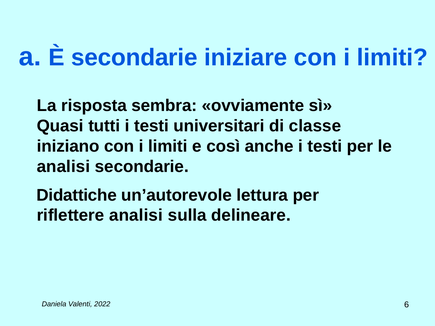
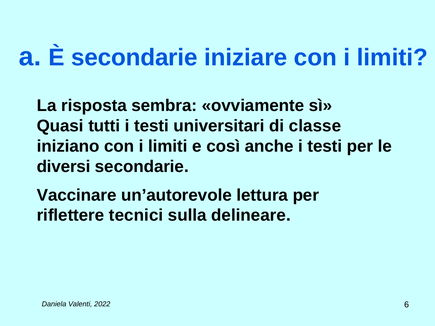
analisi: analisi -> diversi (64, 167)
Didattiche: Didattiche -> Vaccinare (77, 195)
riflettere analisi: analisi -> tecnici (136, 216)
